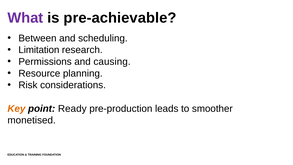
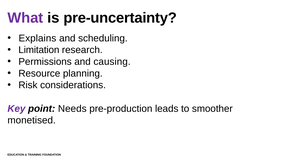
pre-achievable: pre-achievable -> pre-uncertainty (120, 18)
Between: Between -> Explains (37, 38)
Key colour: orange -> purple (16, 108)
Ready: Ready -> Needs (72, 108)
